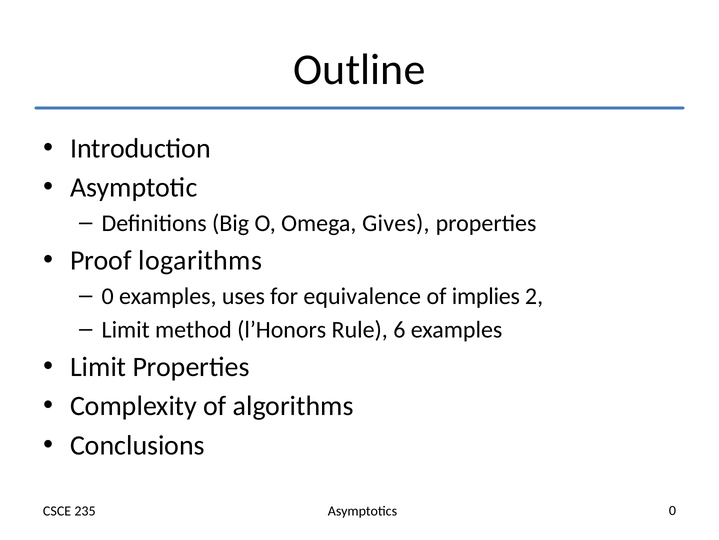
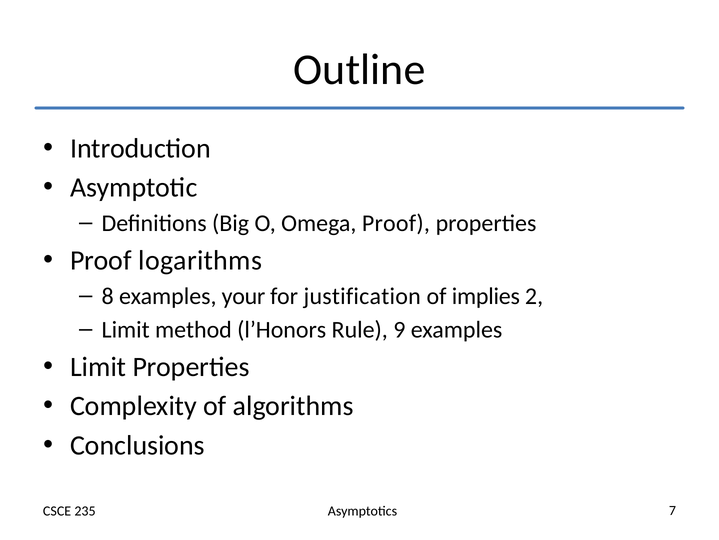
Omega Gives: Gives -> Proof (396, 223)
0: 0 -> 8 (108, 296)
uses: uses -> your (244, 296)
equivalence: equivalence -> justification (362, 296)
6: 6 -> 9 (399, 329)
0: 0 -> 7 (672, 510)
